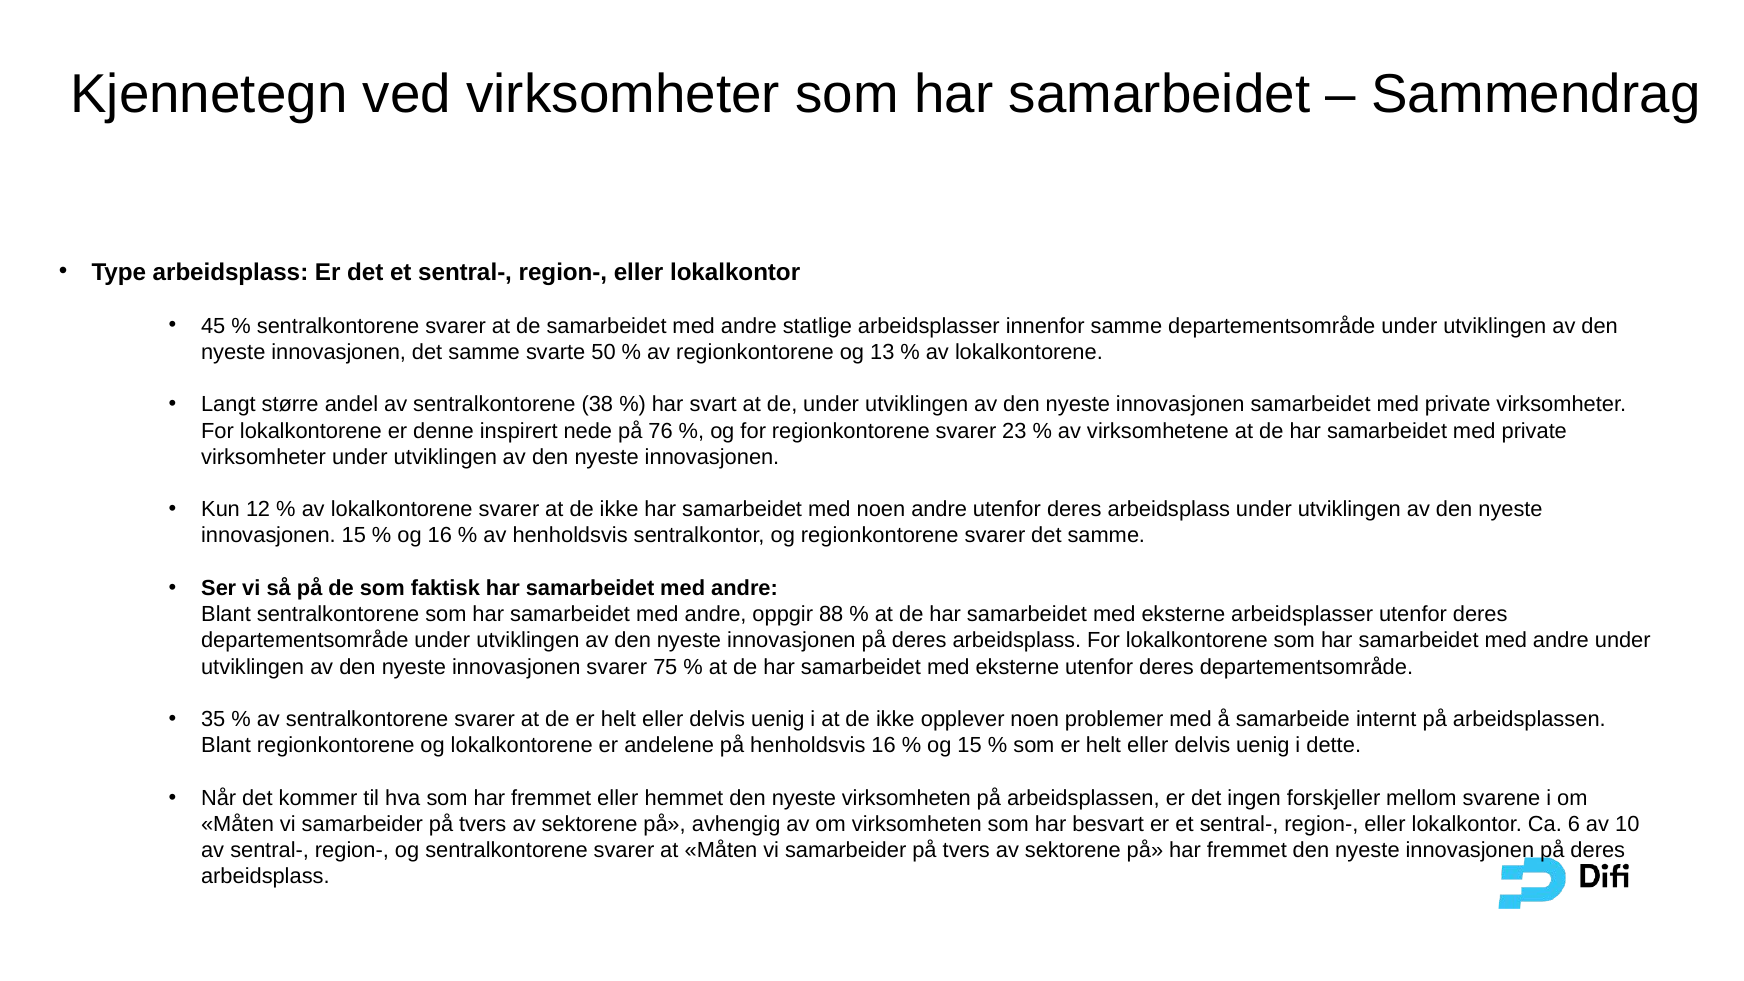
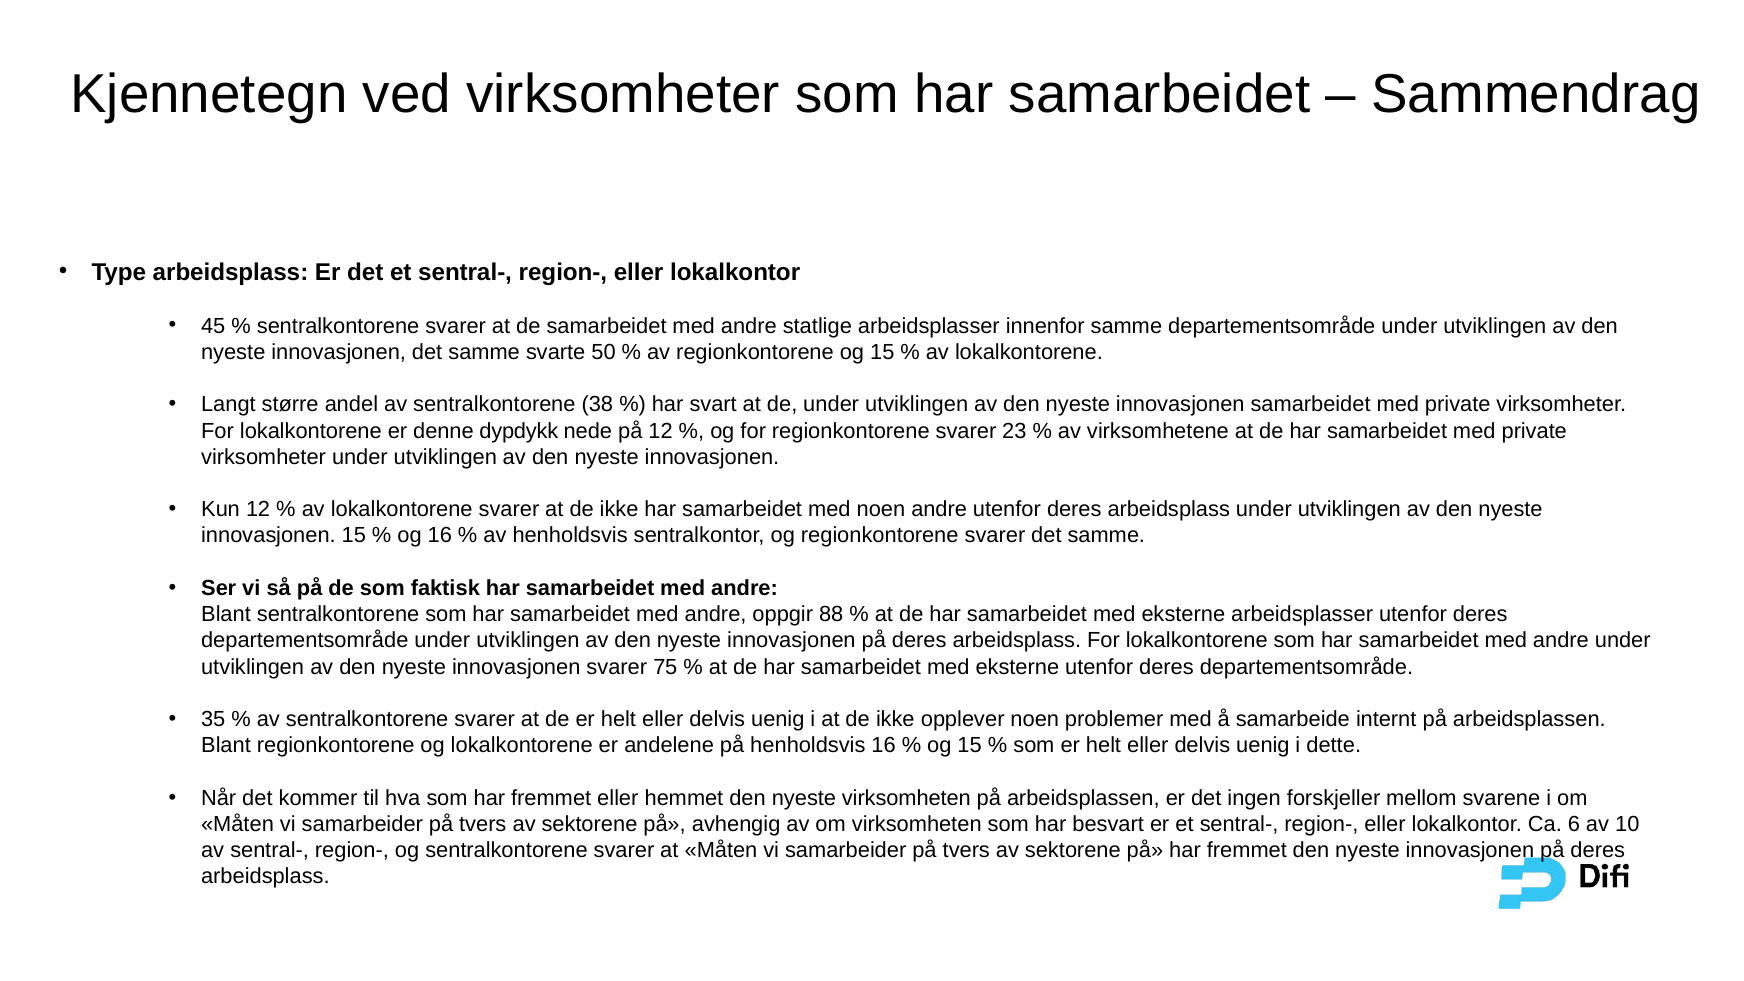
regionkontorene og 13: 13 -> 15 (882, 352)
inspirert: inspirert -> dypdykk (519, 431)
på 76: 76 -> 12 (661, 431)
